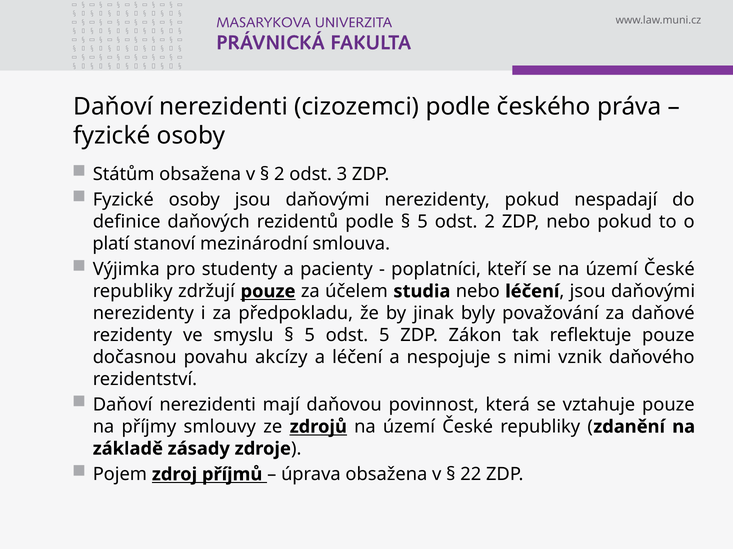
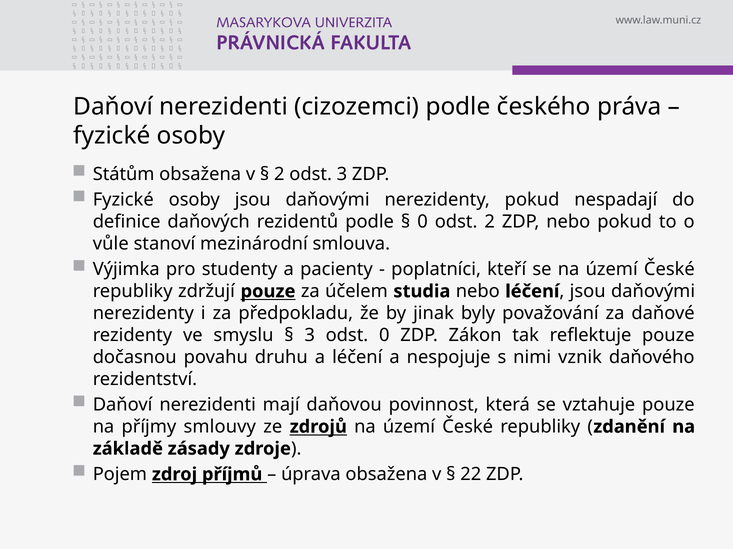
5: 5 -> 0 (423, 222)
platí: platí -> vůle (111, 244)
5: 5 -> 3 (310, 336)
odst 5: 5 -> 0 (384, 336)
akcízy: akcízy -> druhu (281, 358)
